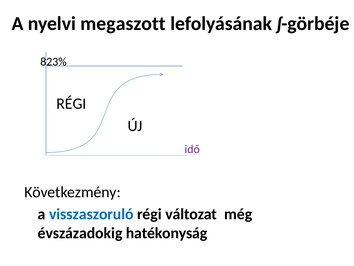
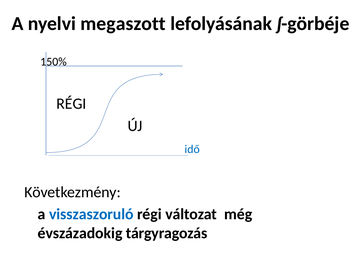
823%: 823% -> 150% (54, 62)
idő colour: purple -> blue (192, 149)
hatékonyság: hatékonyság -> tárgyragozás (167, 233)
